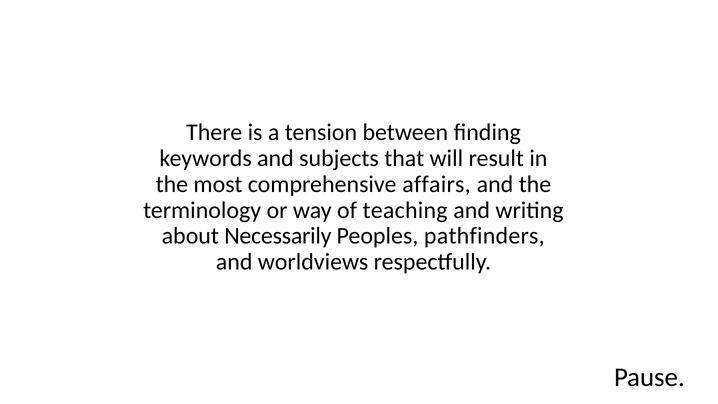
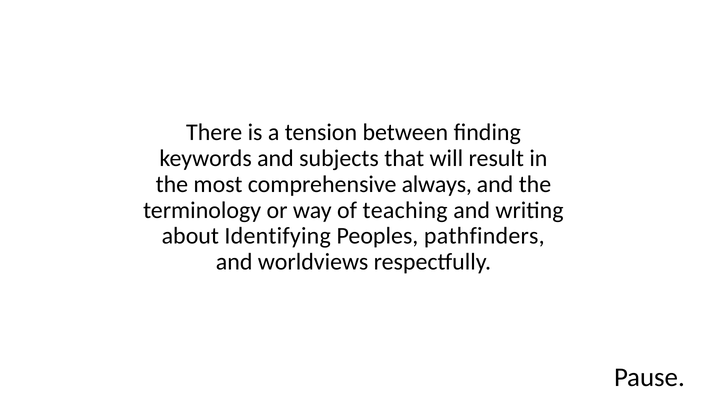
affairs: affairs -> always (437, 184)
Necessarily: Necessarily -> Identifying (278, 236)
